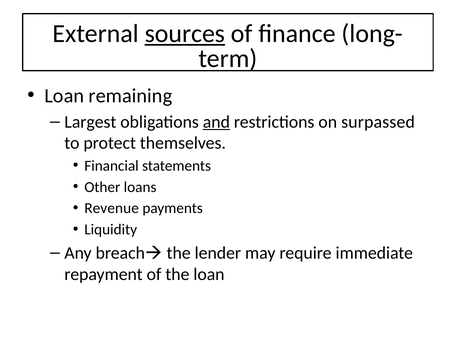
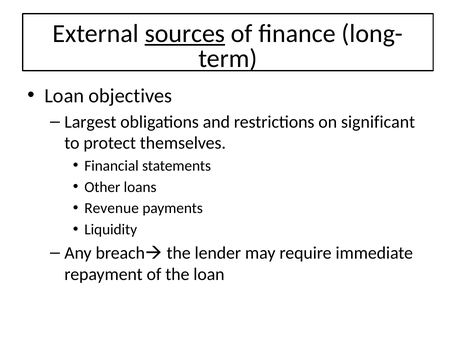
remaining: remaining -> objectives (130, 96)
and underline: present -> none (216, 122)
surpassed: surpassed -> significant (378, 122)
